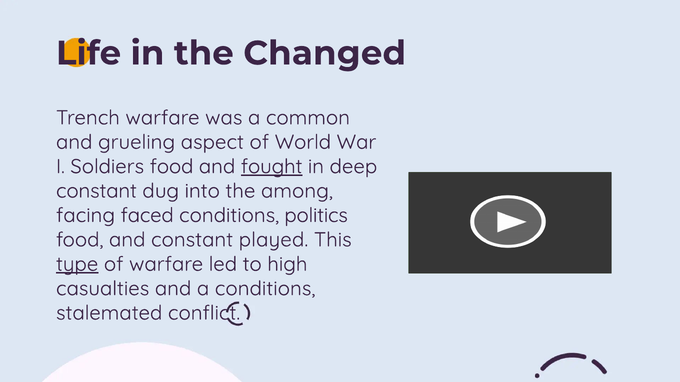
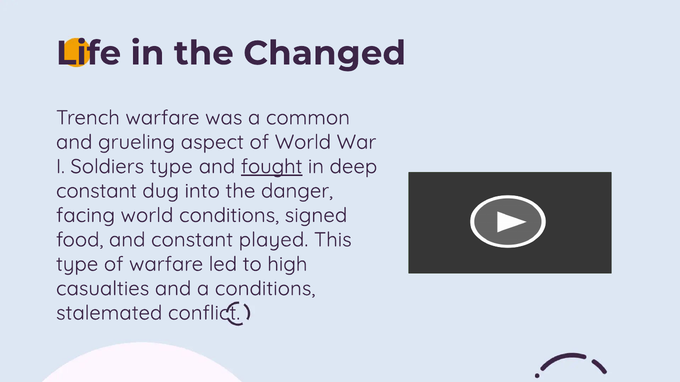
Soldiers food: food -> type (171, 167)
among: among -> danger (297, 191)
facing faced: faced -> world (147, 216)
politics: politics -> signed (316, 216)
type underline: present -> none (77, 264)
